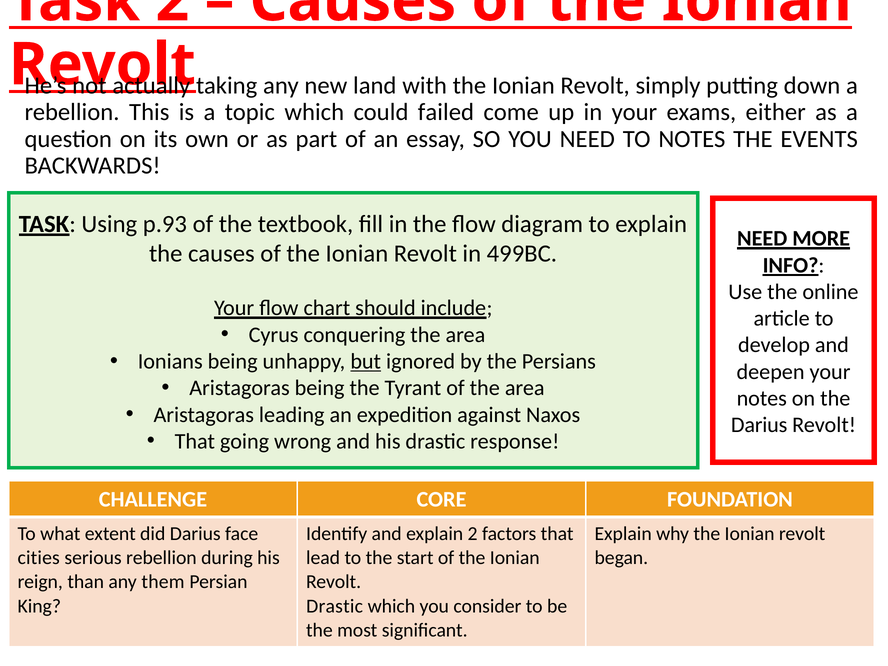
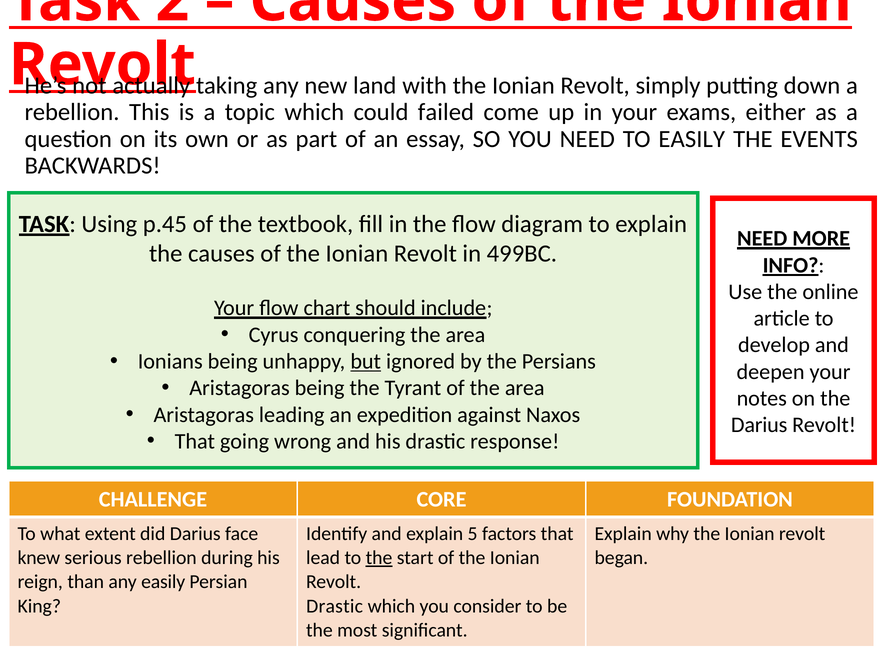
TO NOTES: NOTES -> EASILY (692, 139)
p.93: p.93 -> p.45 (165, 224)
explain 2: 2 -> 5 (473, 534)
cities: cities -> knew (39, 558)
the underline: none -> present (379, 558)
any them: them -> easily (163, 582)
